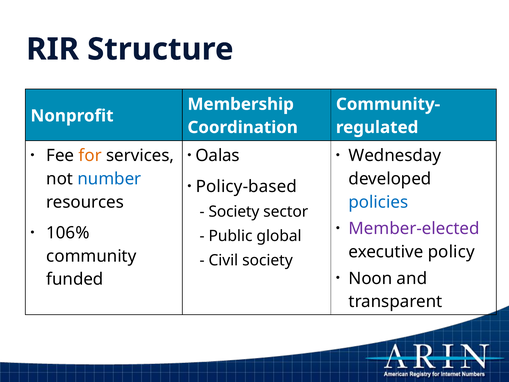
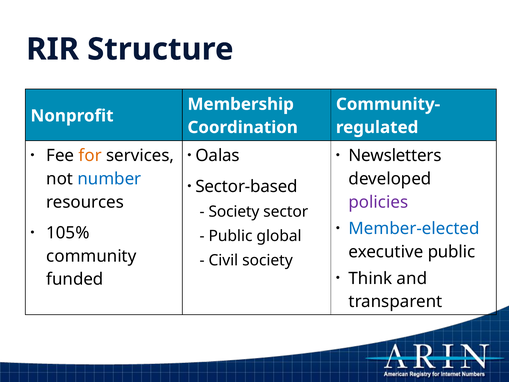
Wednesday: Wednesday -> Newsletters (395, 156)
Policy-based: Policy-based -> Sector-based (247, 186)
policies colour: blue -> purple (378, 202)
Member-elected colour: purple -> blue (414, 228)
106%: 106% -> 105% (68, 233)
executive policy: policy -> public (451, 252)
Noon: Noon -> Think (370, 278)
